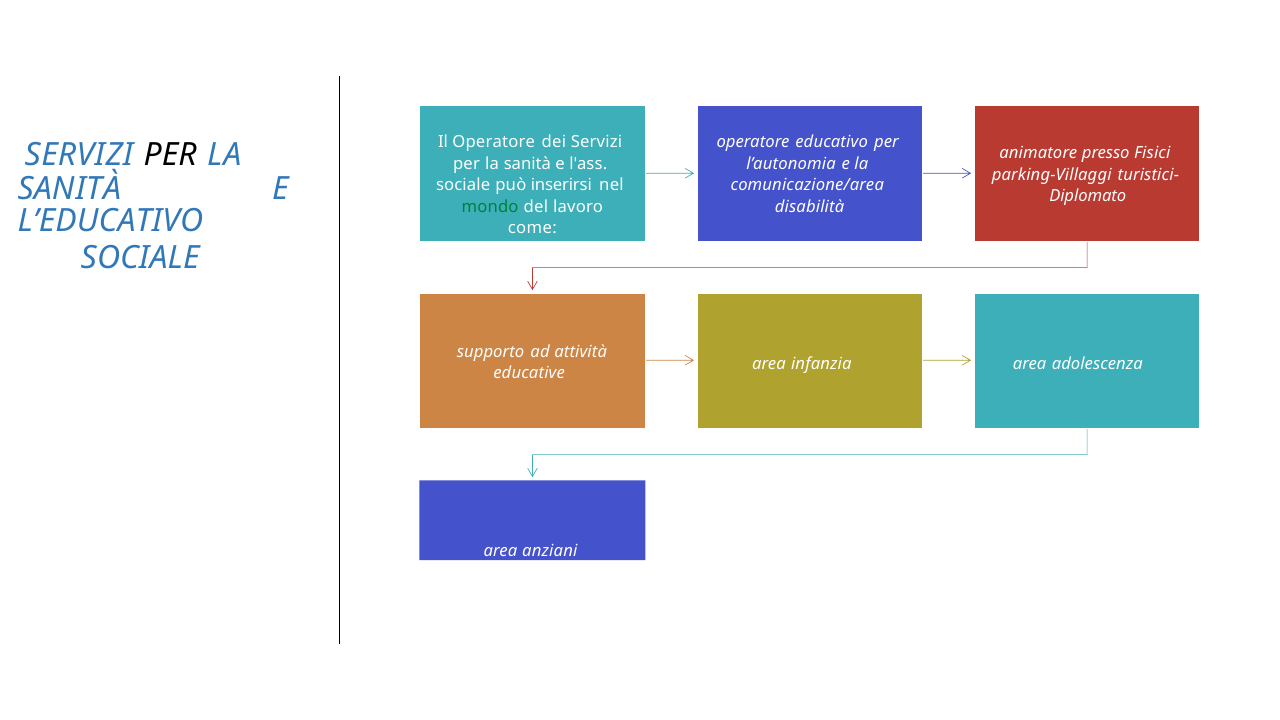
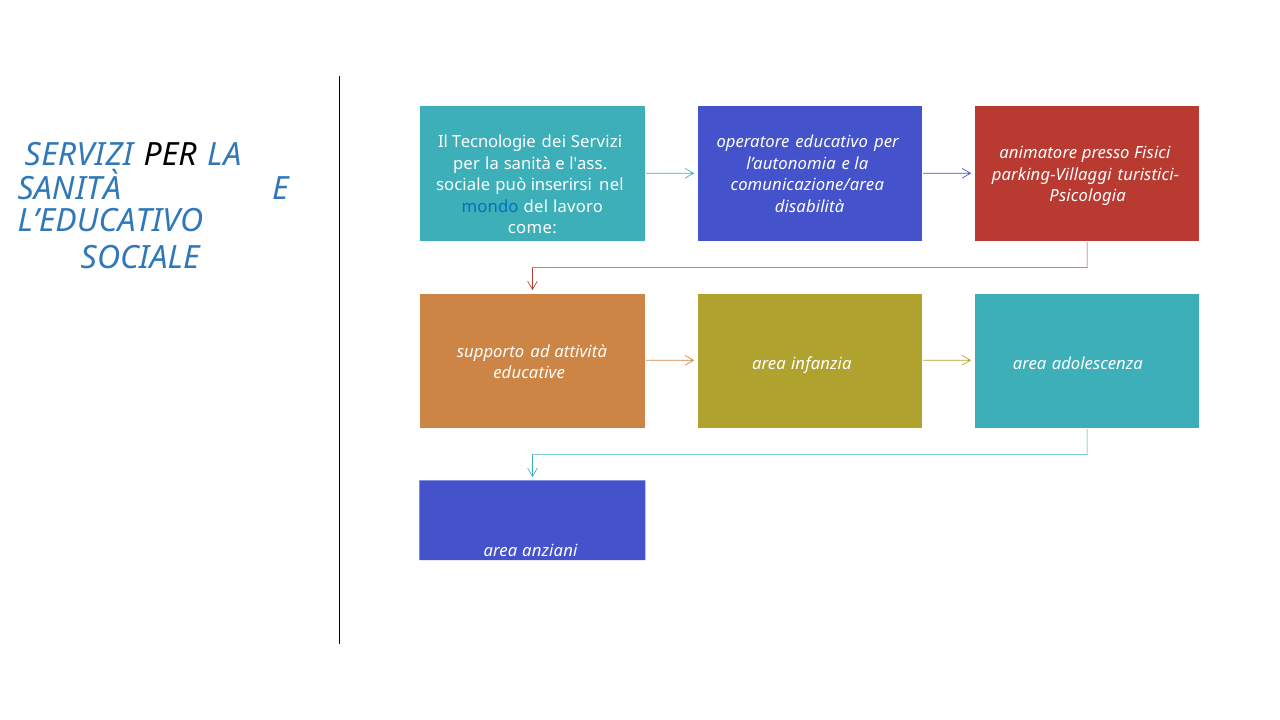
Il Operatore: Operatore -> Tecnologie (494, 142)
Diplomato: Diplomato -> Psicologia (1088, 196)
mondo colour: green -> blue (490, 207)
